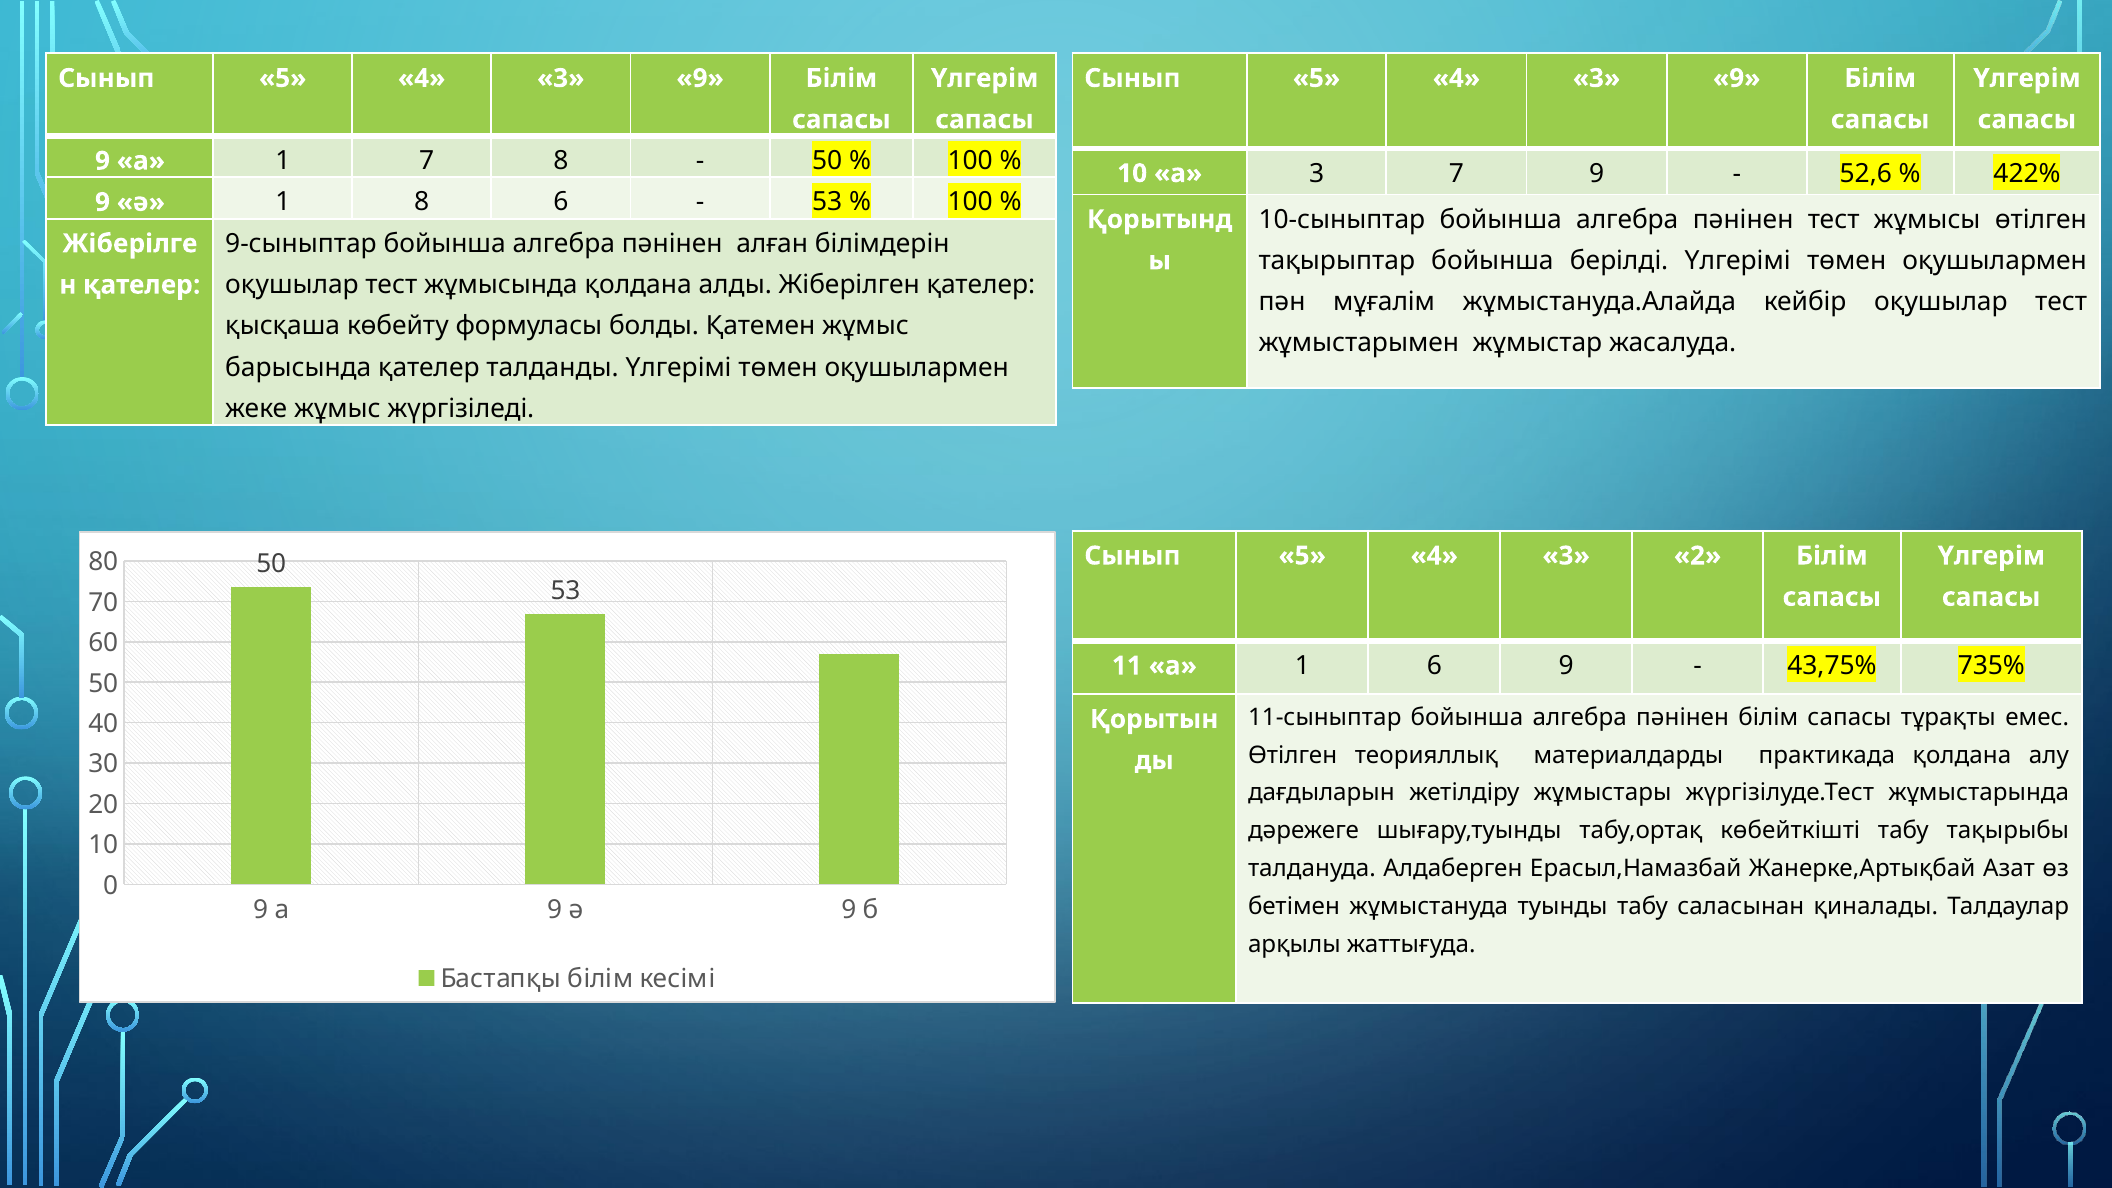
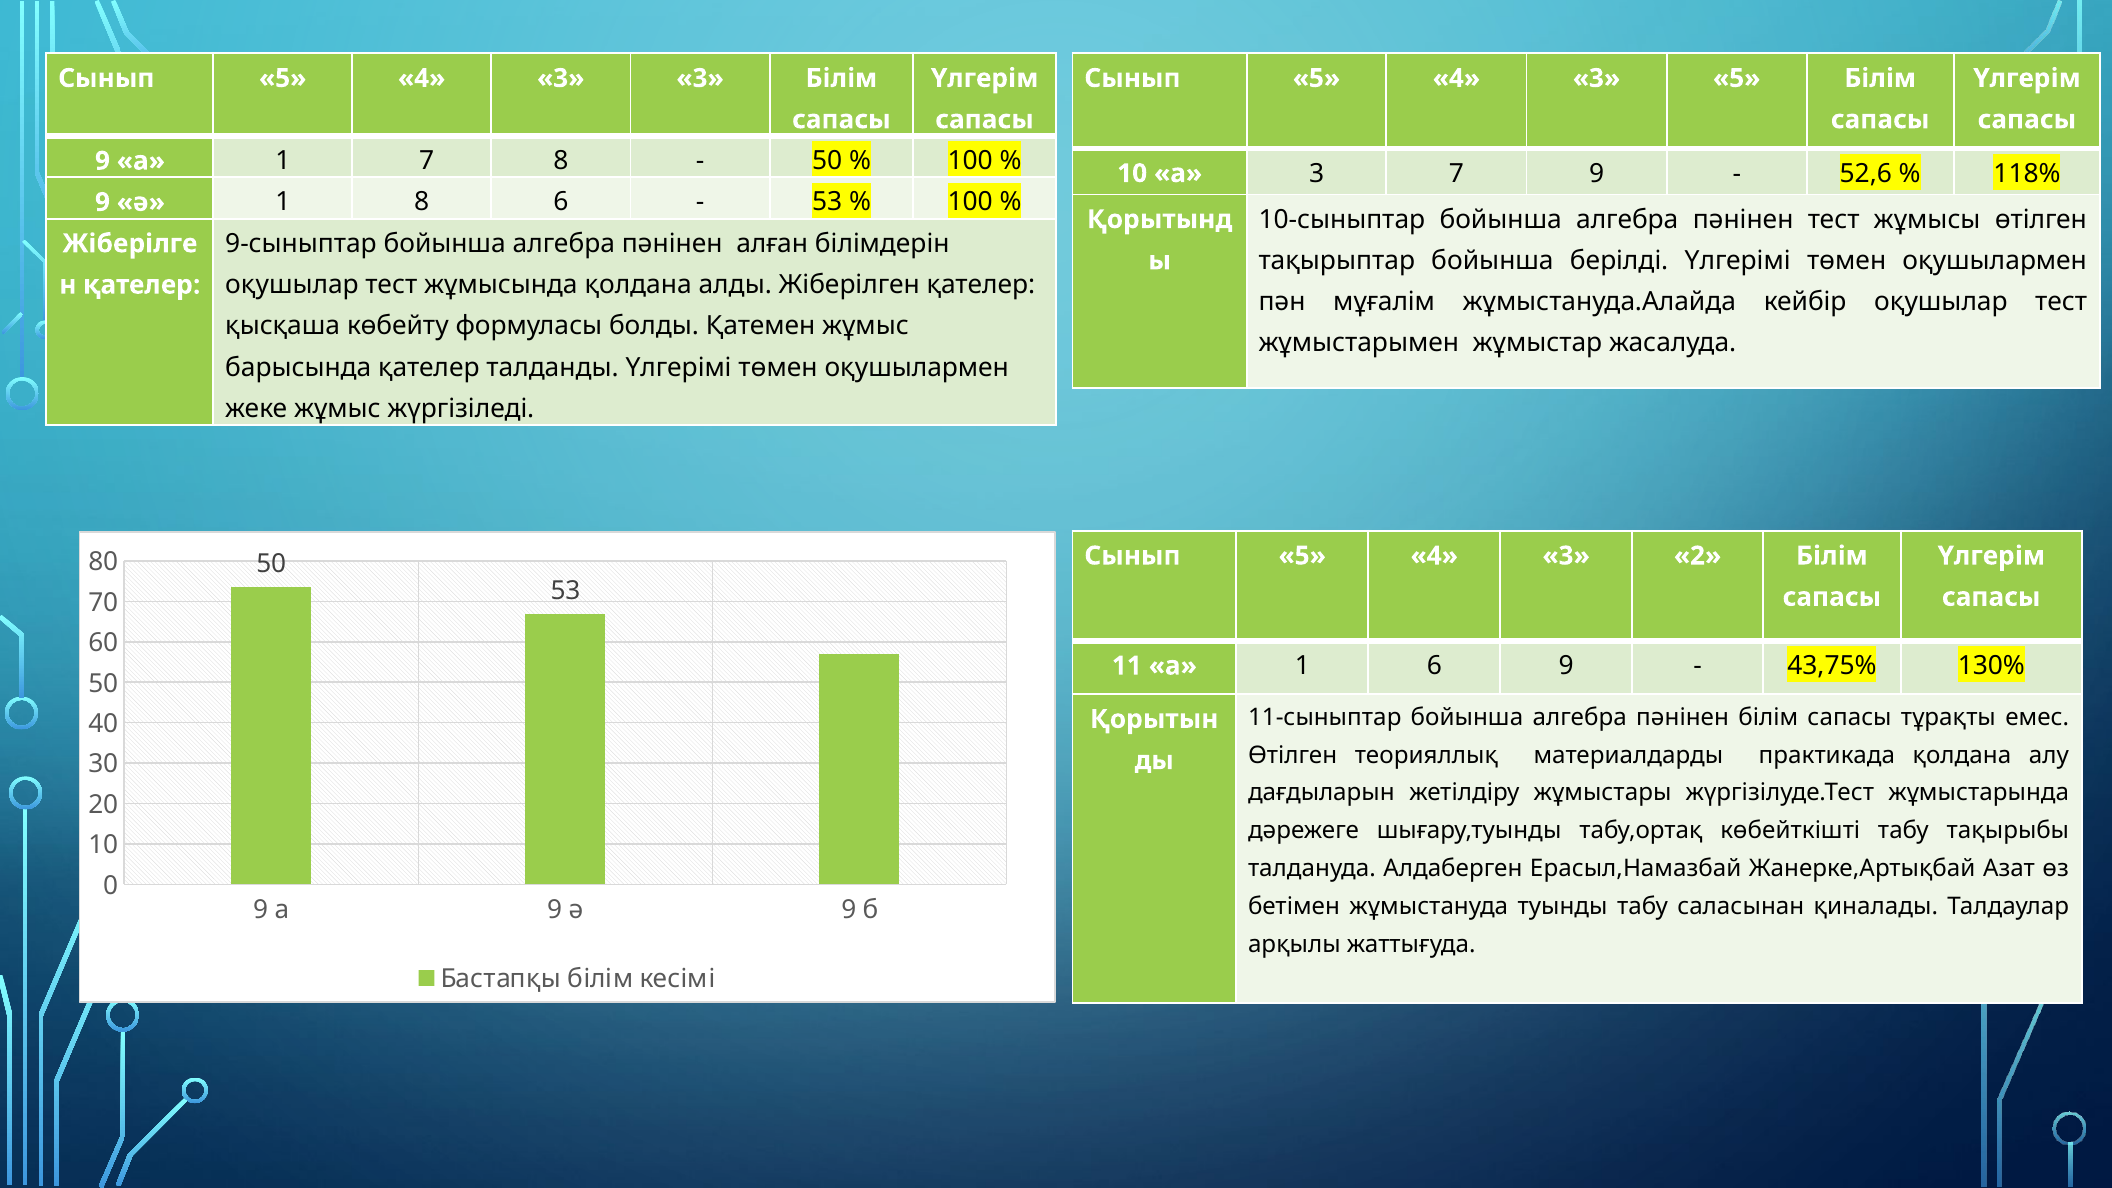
9: 9 -> 3 (700, 78)
9: 9 -> 5 (1737, 78)
422%: 422% -> 118% (2027, 173)
735%: 735% -> 130% (1991, 666)
